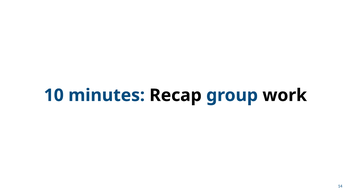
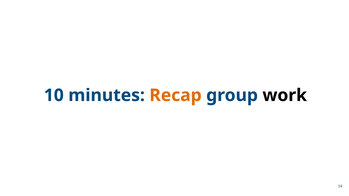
Recap colour: black -> orange (176, 95)
